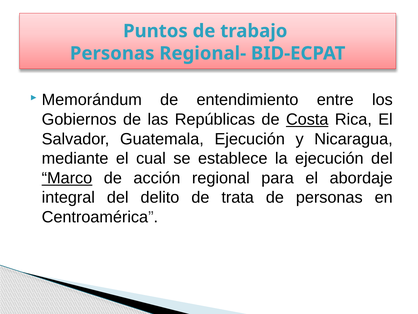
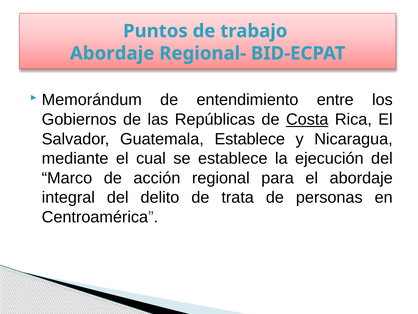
Personas: Personas -> Abordaje (112, 53)
Guatemala Ejecución: Ejecución -> Establece (250, 139)
Marco underline: present -> none (67, 178)
